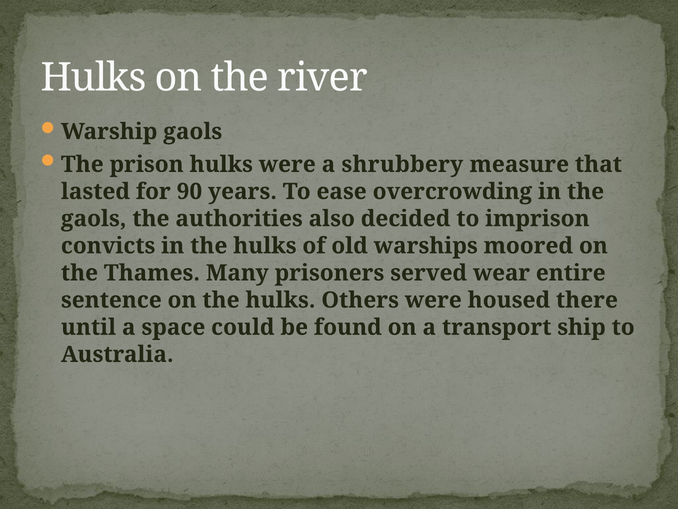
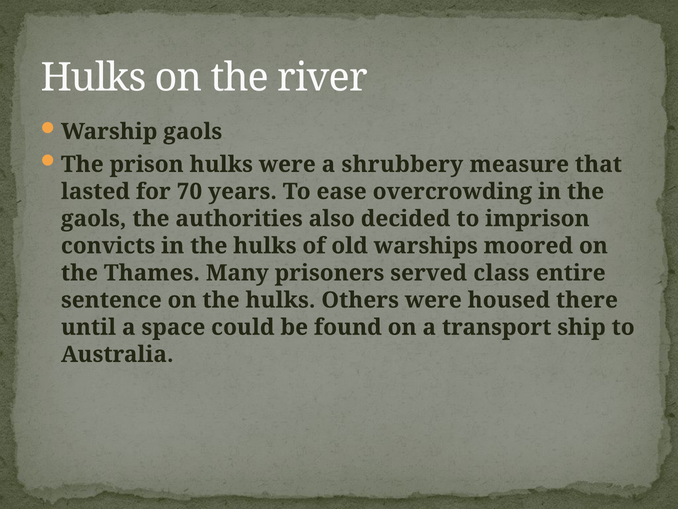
90: 90 -> 70 (189, 191)
wear: wear -> class (501, 273)
